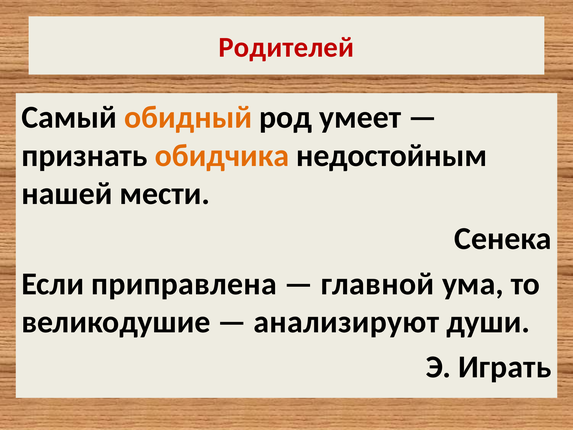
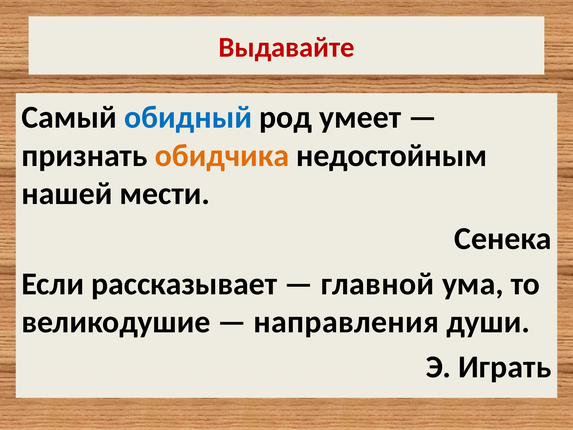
Родителей: Родителей -> Выдавайте (286, 47)
обидный colour: orange -> blue (188, 117)
приправлена: приправлена -> рассказывает (184, 284)
анализируют: анализируют -> направления (346, 322)
